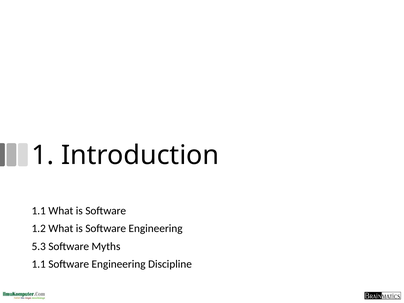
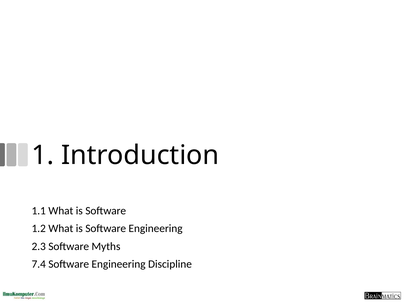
5.3: 5.3 -> 2.3 (39, 246)
1.1: 1.1 -> 7.4 (39, 264)
